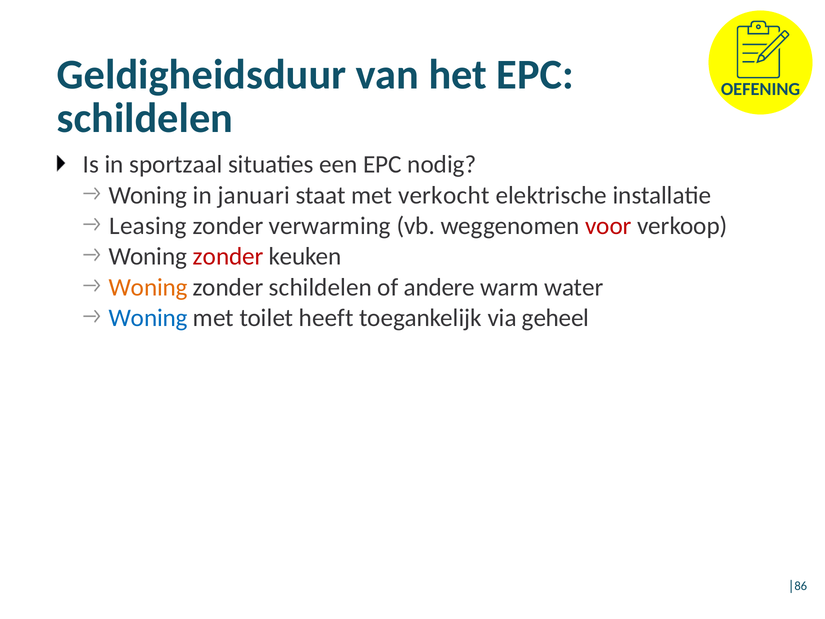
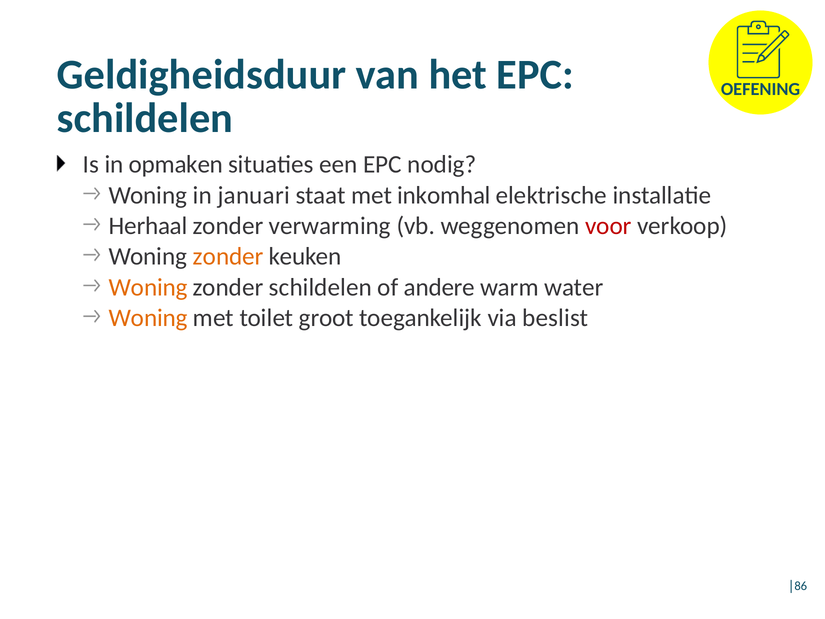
sportzaal: sportzaal -> opmaken (176, 164)
verkocht: verkocht -> inkomhal (444, 195)
Leasing: Leasing -> Herhaal (148, 226)
zonder colour: red -> orange (228, 256)
Woning colour: blue -> orange (148, 318)
heeft: heeft -> groot (326, 318)
geheel: geheel -> beslist (555, 318)
